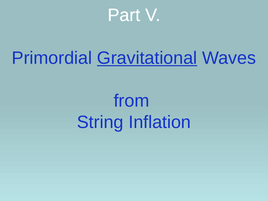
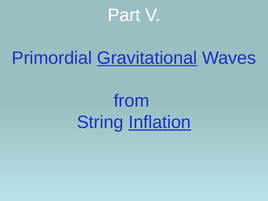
Inflation underline: none -> present (160, 122)
